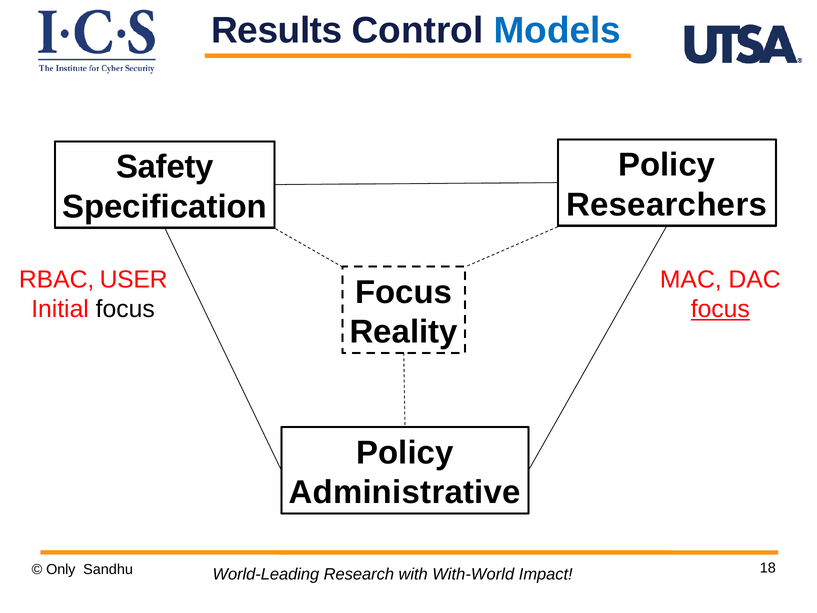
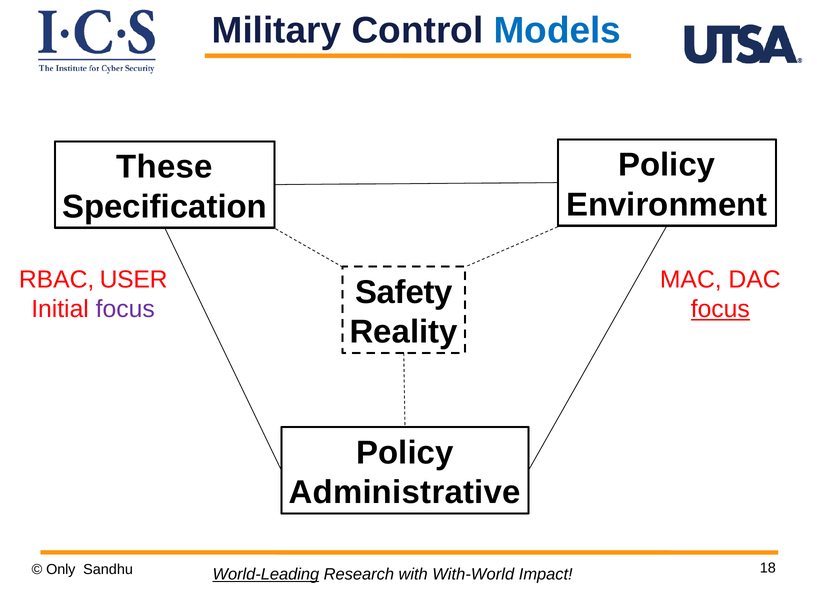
Results: Results -> Military (277, 30)
Safety: Safety -> These (165, 167)
Researchers: Researchers -> Environment (667, 205)
Focus: Focus -> Safety (404, 292)
focus colour: black -> purple (125, 309)
World-Leading underline: none -> present (266, 574)
